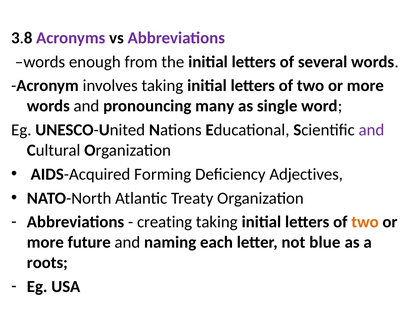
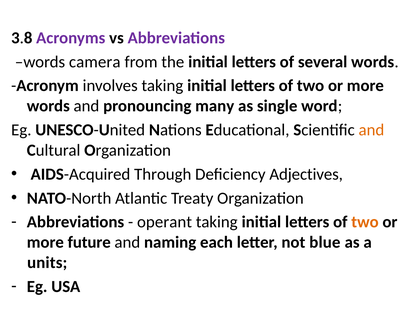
enough: enough -> camera (95, 62)
and colour: purple -> orange (371, 130)
Forming: Forming -> Through (163, 174)
creating: creating -> operant (165, 222)
roots: roots -> units (47, 262)
